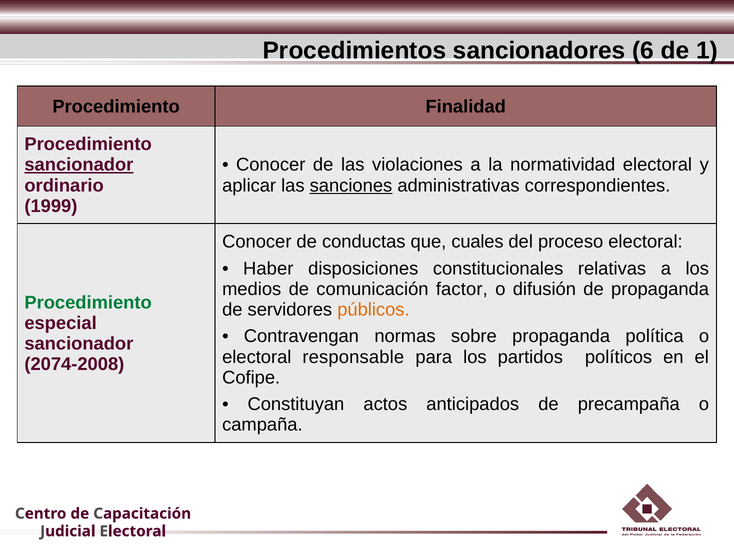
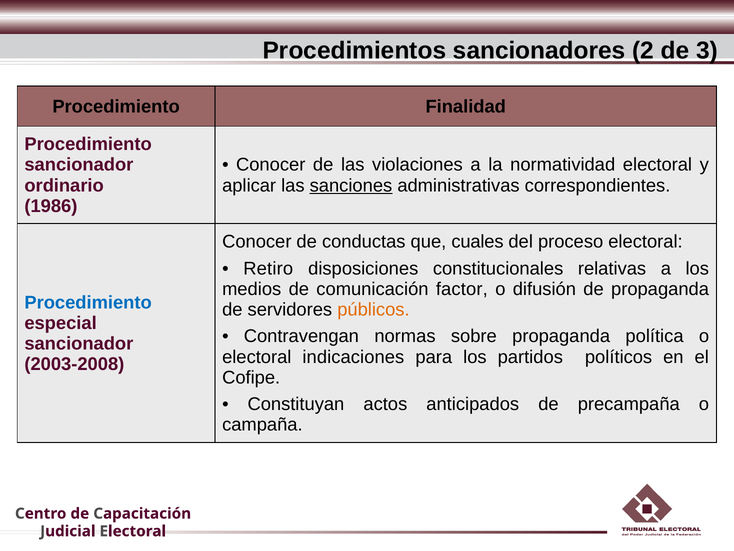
6: 6 -> 2 (643, 51)
1: 1 -> 3 (707, 51)
sancionador underline: present -> none (79, 165)
1999: 1999 -> 1986 (51, 206)
Haber: Haber -> Retiro (268, 268)
Procedimiento colour: green -> blue (88, 302)
responsable: responsable -> indicaciones (353, 357)
2074-2008: 2074-2008 -> 2003-2008 (74, 364)
